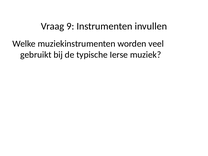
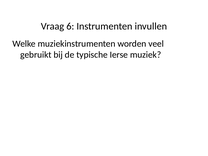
9: 9 -> 6 (70, 26)
